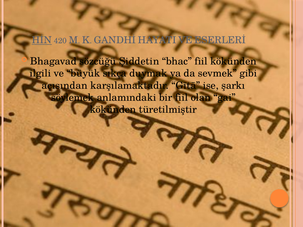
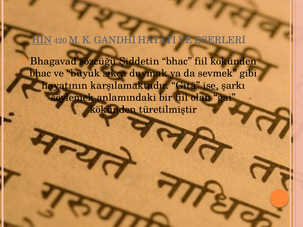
ilgili: ilgili -> bhac (40, 73)
açısından: açısından -> hayatının (65, 86)
ise underline: none -> present (211, 86)
